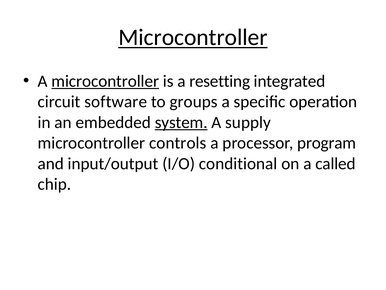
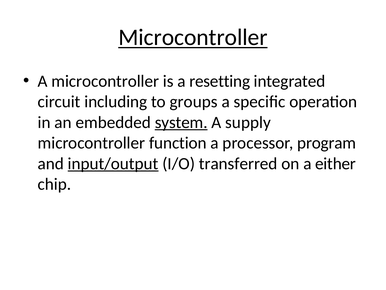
microcontroller underline: present -> none (105, 81)
software: software -> including (116, 102)
controls: controls -> function (178, 143)
input/output underline: none -> present (113, 163)
conditional: conditional -> transferred (238, 163)
called: called -> either (336, 163)
